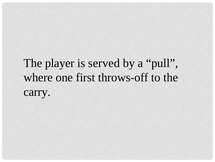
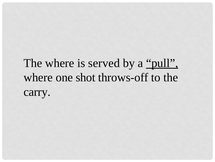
The player: player -> where (60, 63)
pull underline: none -> present (162, 63)
first: first -> shot (86, 77)
